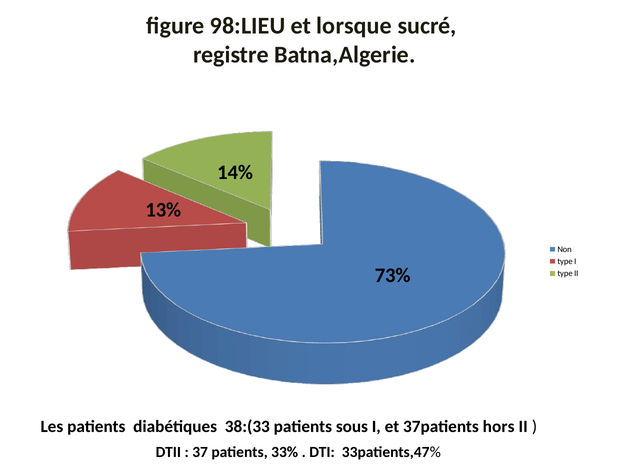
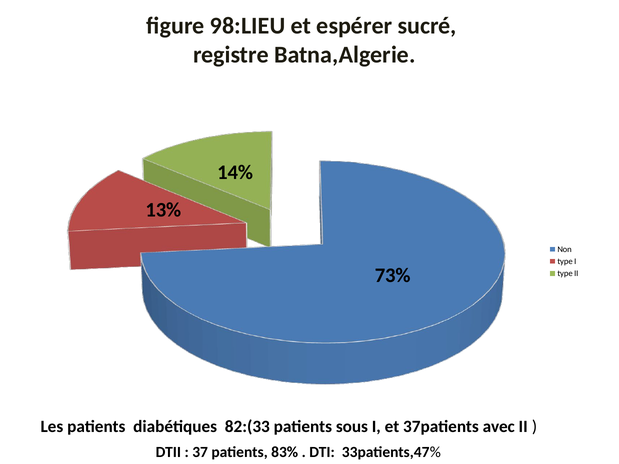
lorsque: lorsque -> espérer (354, 26)
38:(33: 38:(33 -> 82:(33 (247, 427)
hors: hors -> avec (499, 427)
33%: 33% -> 83% (285, 453)
